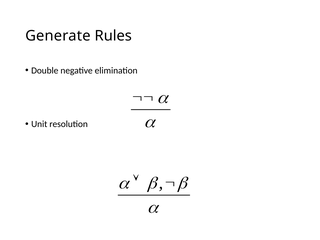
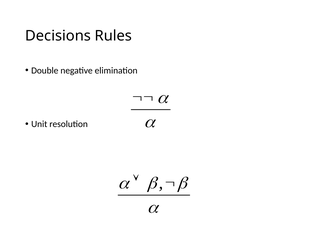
Generate: Generate -> Decisions (58, 36)
